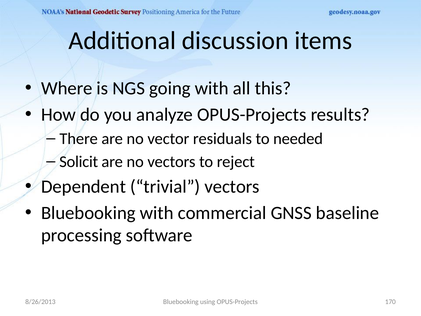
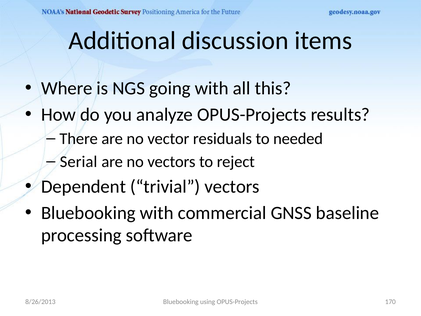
Solicit: Solicit -> Serial (79, 162)
